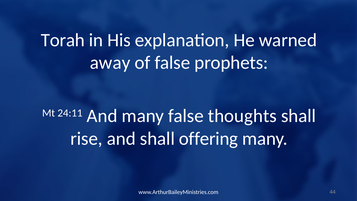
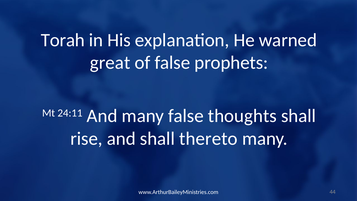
away: away -> great (110, 63)
offering: offering -> thereto (208, 138)
